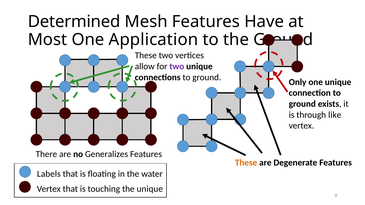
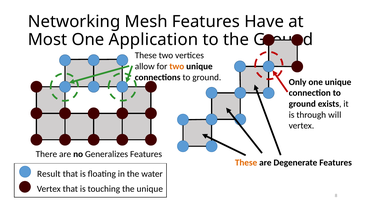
Determined: Determined -> Networking (74, 22)
two colour: purple -> orange (177, 67)
like: like -> will (335, 115)
Labels: Labels -> Result (49, 174)
